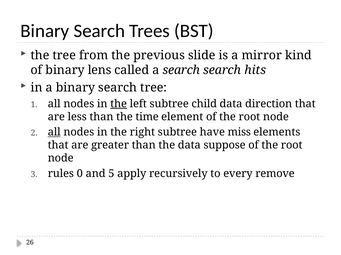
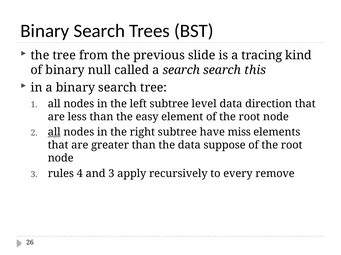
mirror: mirror -> tracing (262, 55)
lens: lens -> null (99, 70)
hits: hits -> this (255, 70)
the underline: present -> none (119, 104)
child: child -> level (204, 104)
time: time -> easy (147, 117)
0: 0 -> 4 (80, 174)
and 5: 5 -> 3 (111, 174)
